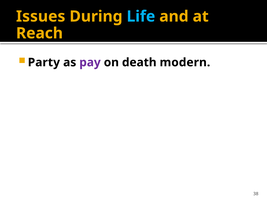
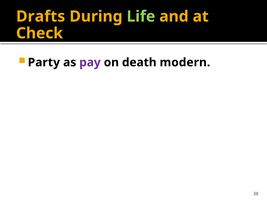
Issues: Issues -> Drafts (41, 16)
Life colour: light blue -> light green (141, 16)
Reach: Reach -> Check (39, 33)
